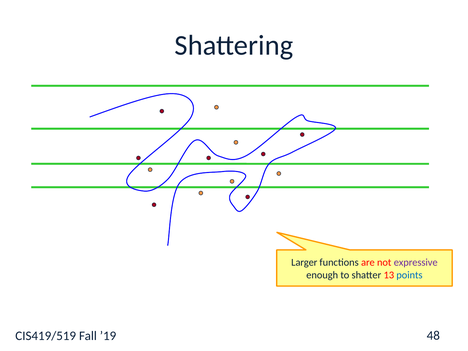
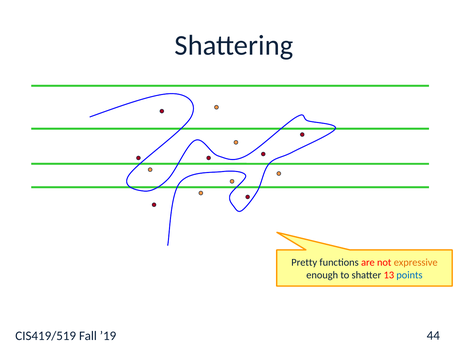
Larger: Larger -> Pretty (304, 262)
expressive colour: purple -> orange (416, 262)
48: 48 -> 44 (433, 335)
